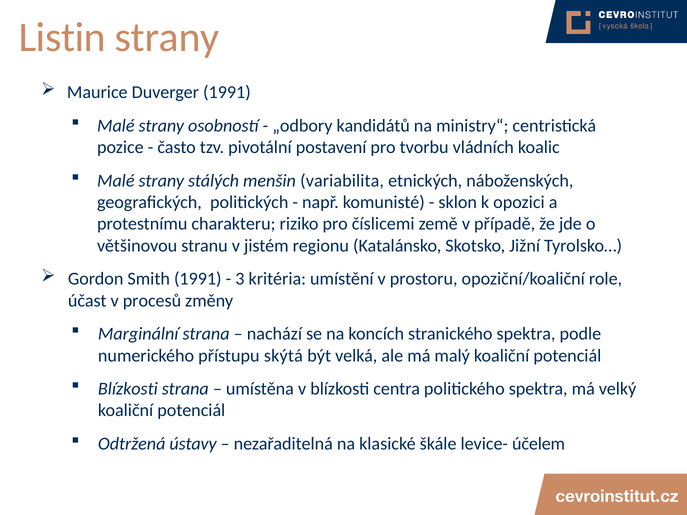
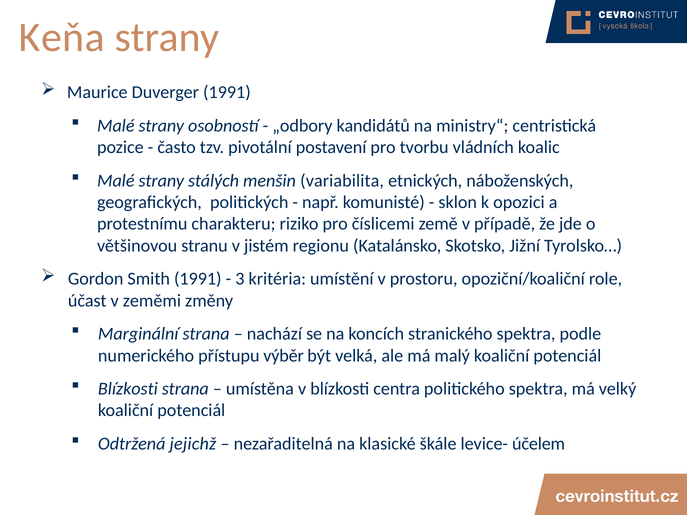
Listin: Listin -> Keňa (62, 38)
procesů: procesů -> zeměmi (152, 301)
skýtá: skýtá -> výběr (284, 356)
ústavy: ústavy -> jejichž (193, 444)
